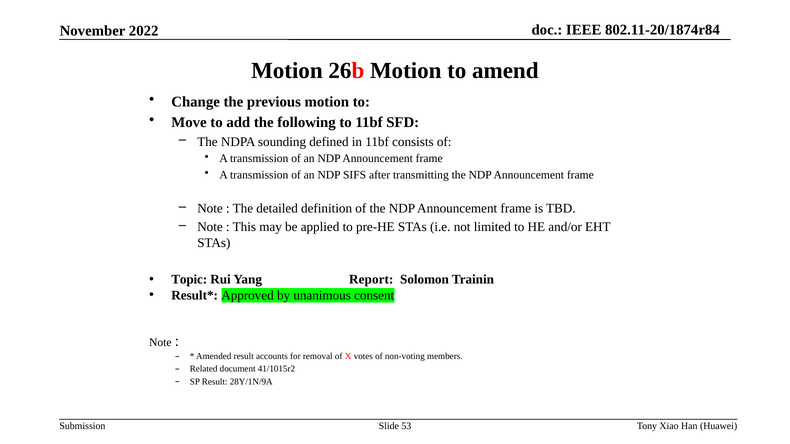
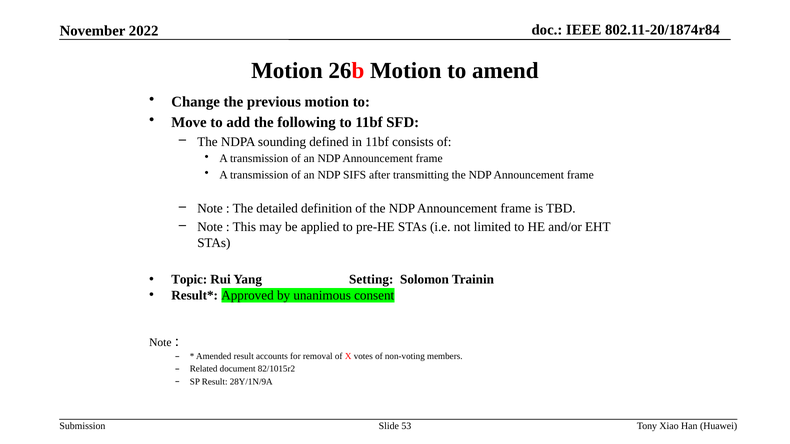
Report: Report -> Setting (371, 280)
41/1015r2: 41/1015r2 -> 82/1015r2 (276, 369)
